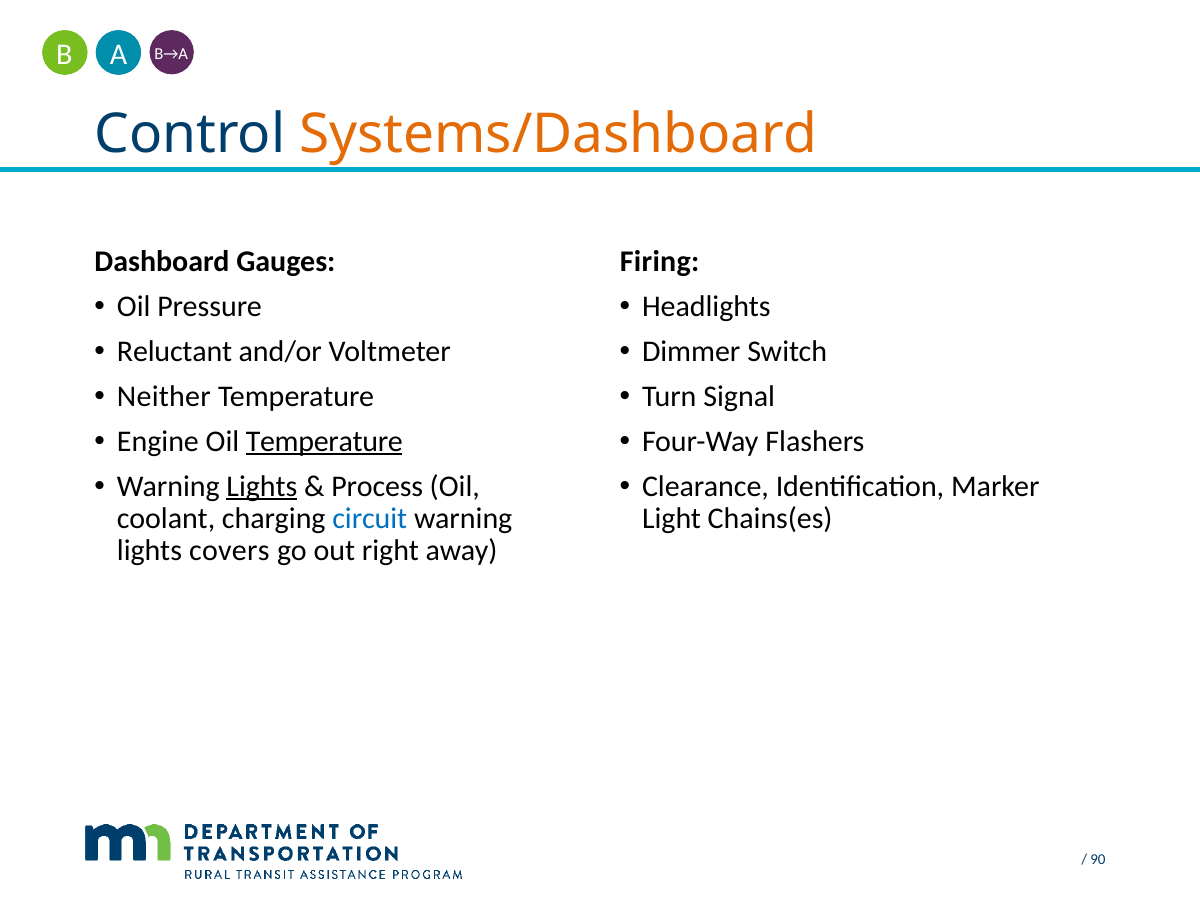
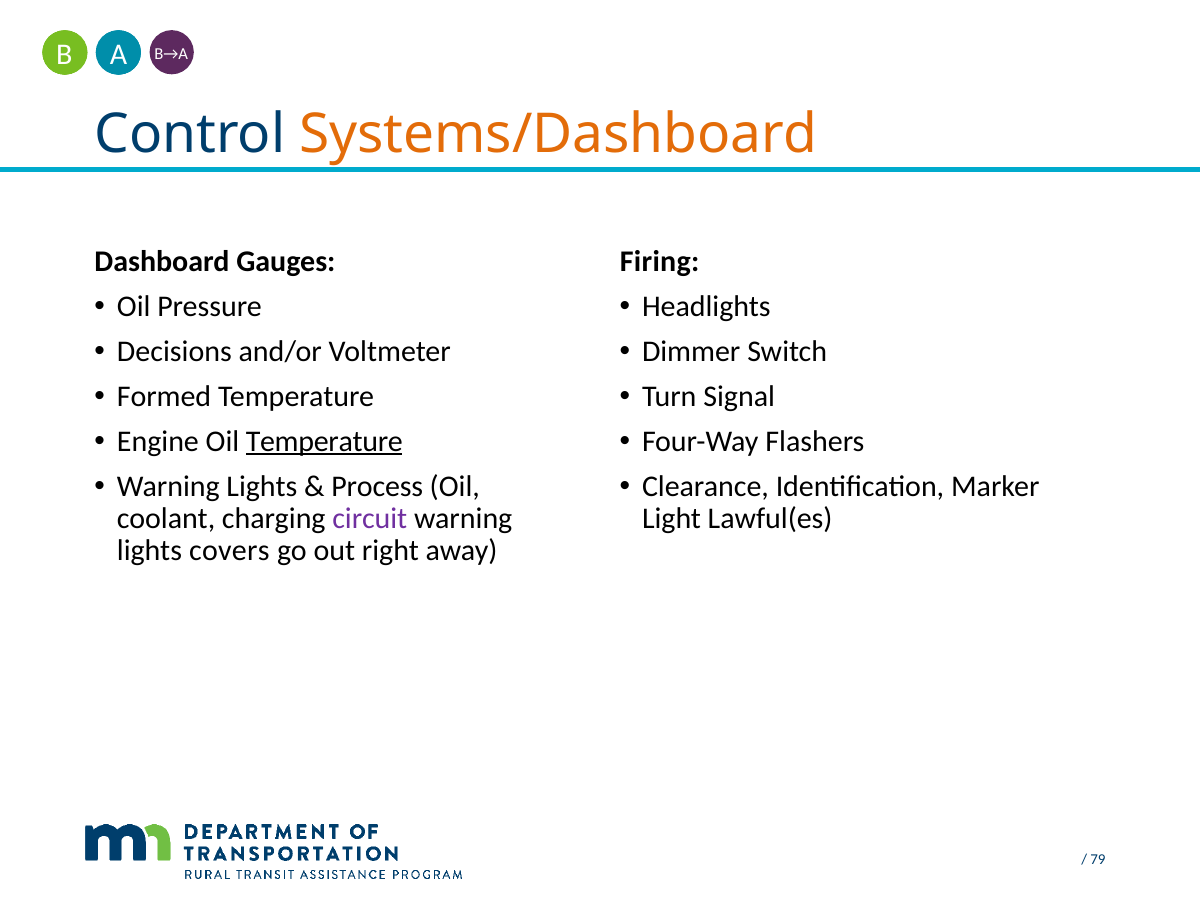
Reluctant: Reluctant -> Decisions (174, 351)
Neither: Neither -> Formed (164, 396)
Lights underline: present -> none (262, 486)
circuit colour: blue -> purple (370, 519)
Chains(es: Chains(es -> Lawful(es (770, 519)
90: 90 -> 79 (1098, 859)
